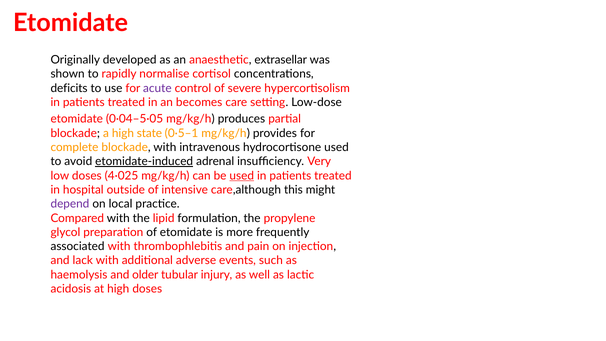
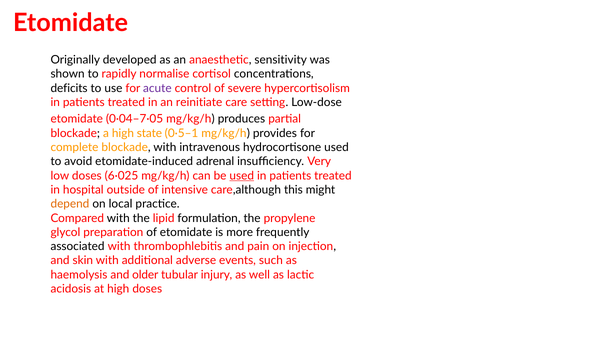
extrasellar: extrasellar -> sensitivity (281, 60)
becomes: becomes -> reinitiate (199, 102)
0·04–5·05: 0·04–5·05 -> 0·04–7·05 (135, 119)
etomidate-induced underline: present -> none (144, 161)
4·025: 4·025 -> 6·025 (121, 176)
depend colour: purple -> orange (70, 204)
lack: lack -> skin (83, 261)
